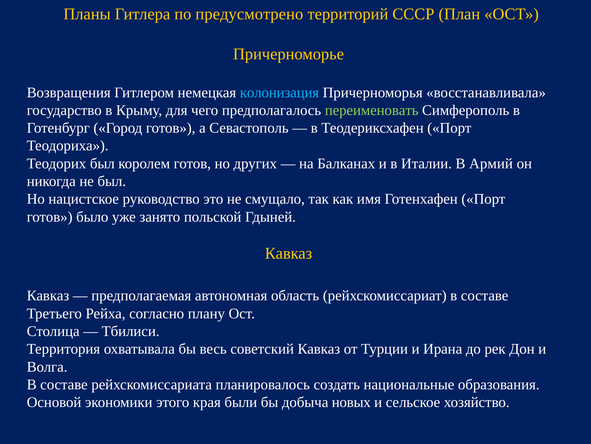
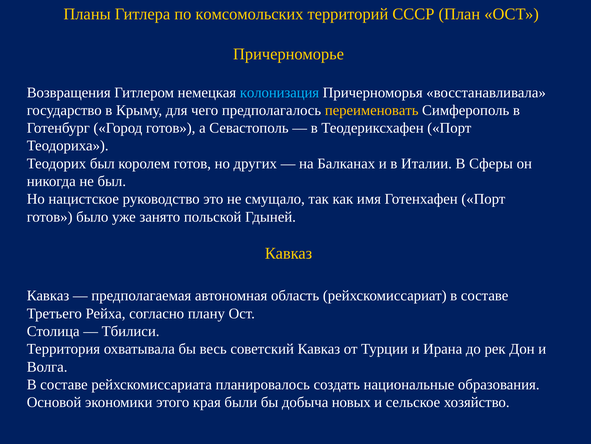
предусмотрено: предусмотрено -> комсомольских (249, 14)
переименовать colour: light green -> yellow (372, 110)
Армий: Армий -> Сферы (491, 163)
